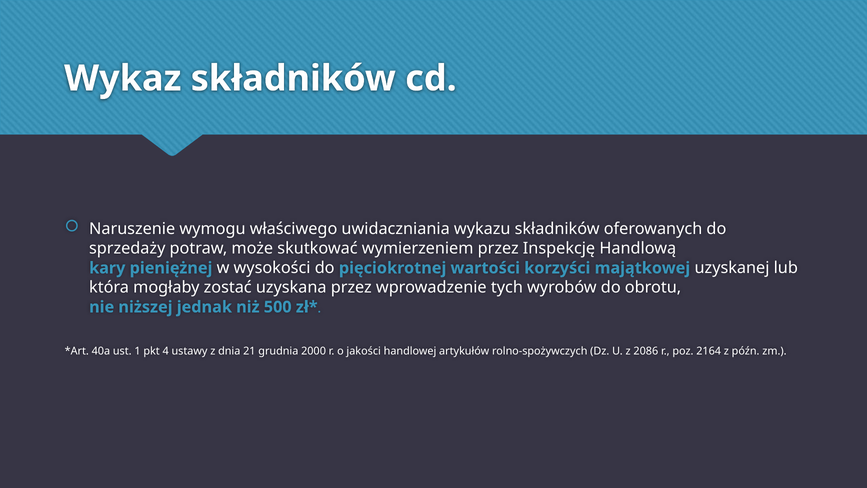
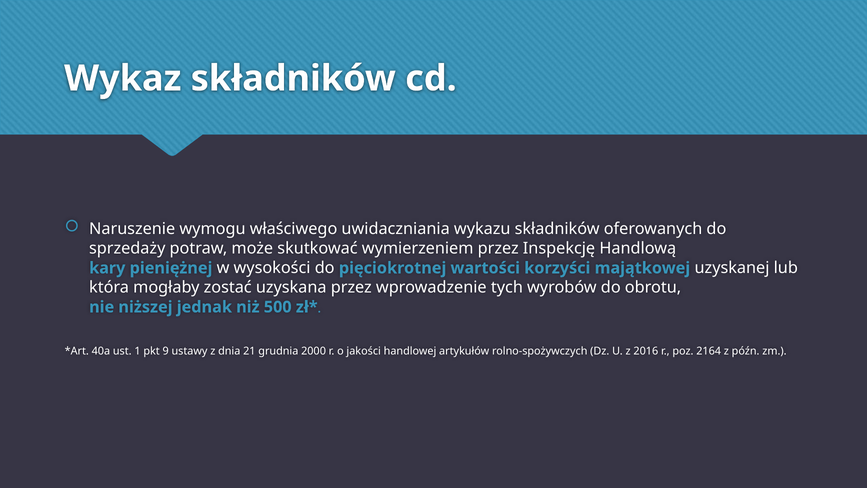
4: 4 -> 9 (166, 351)
2086: 2086 -> 2016 (646, 351)
